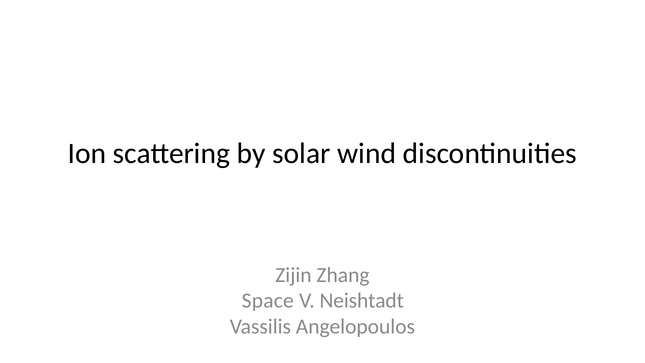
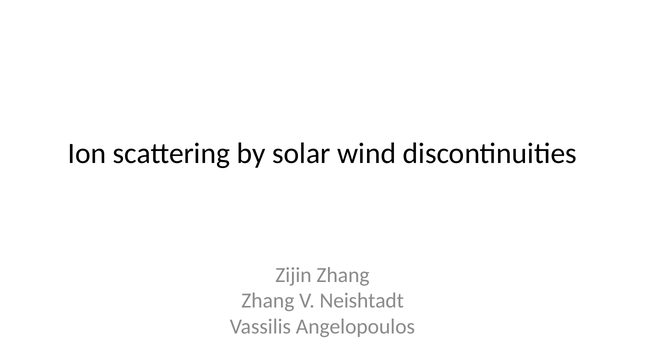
Space: Space -> Zhang (268, 301)
